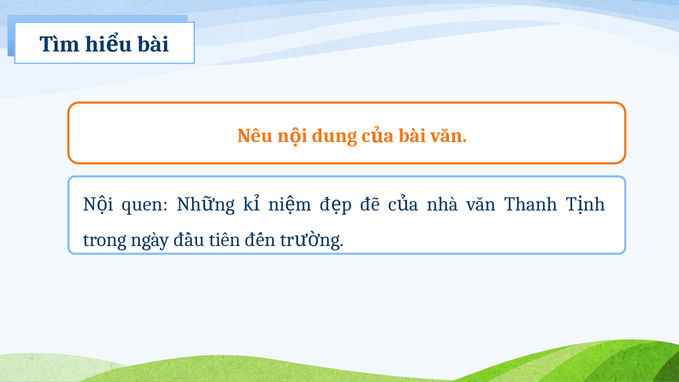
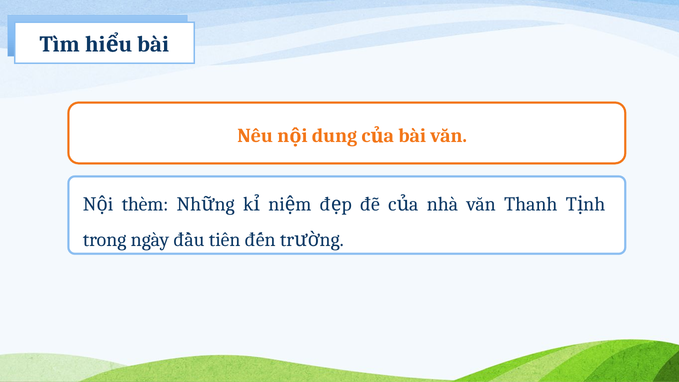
quen: quen -> thèm (145, 204)
